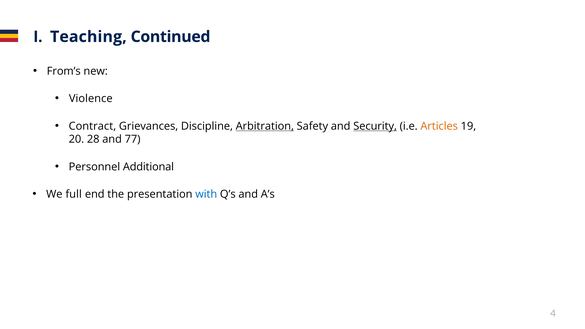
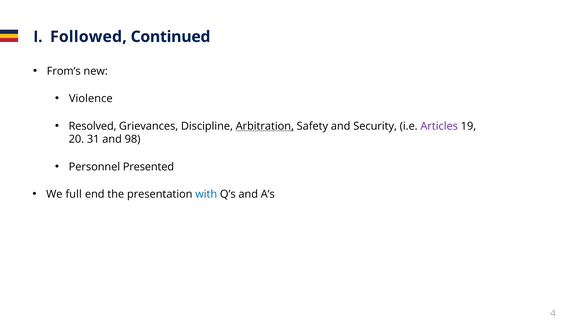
Teaching: Teaching -> Followed (88, 37)
Contract: Contract -> Resolved (93, 126)
Security underline: present -> none (375, 126)
Articles colour: orange -> purple (439, 126)
28: 28 -> 31 (93, 139)
77: 77 -> 98 (133, 139)
Additional: Additional -> Presented (148, 167)
